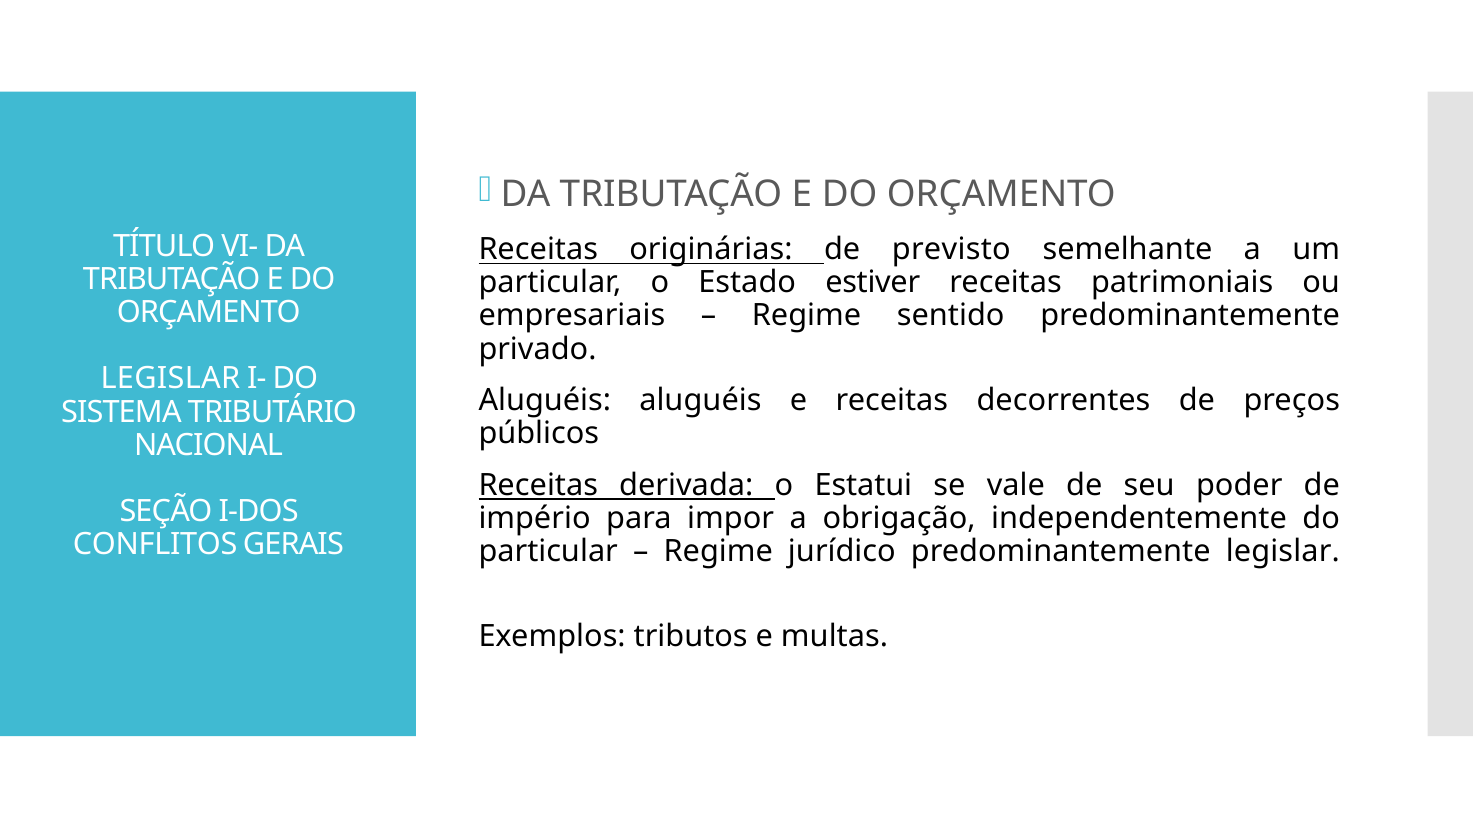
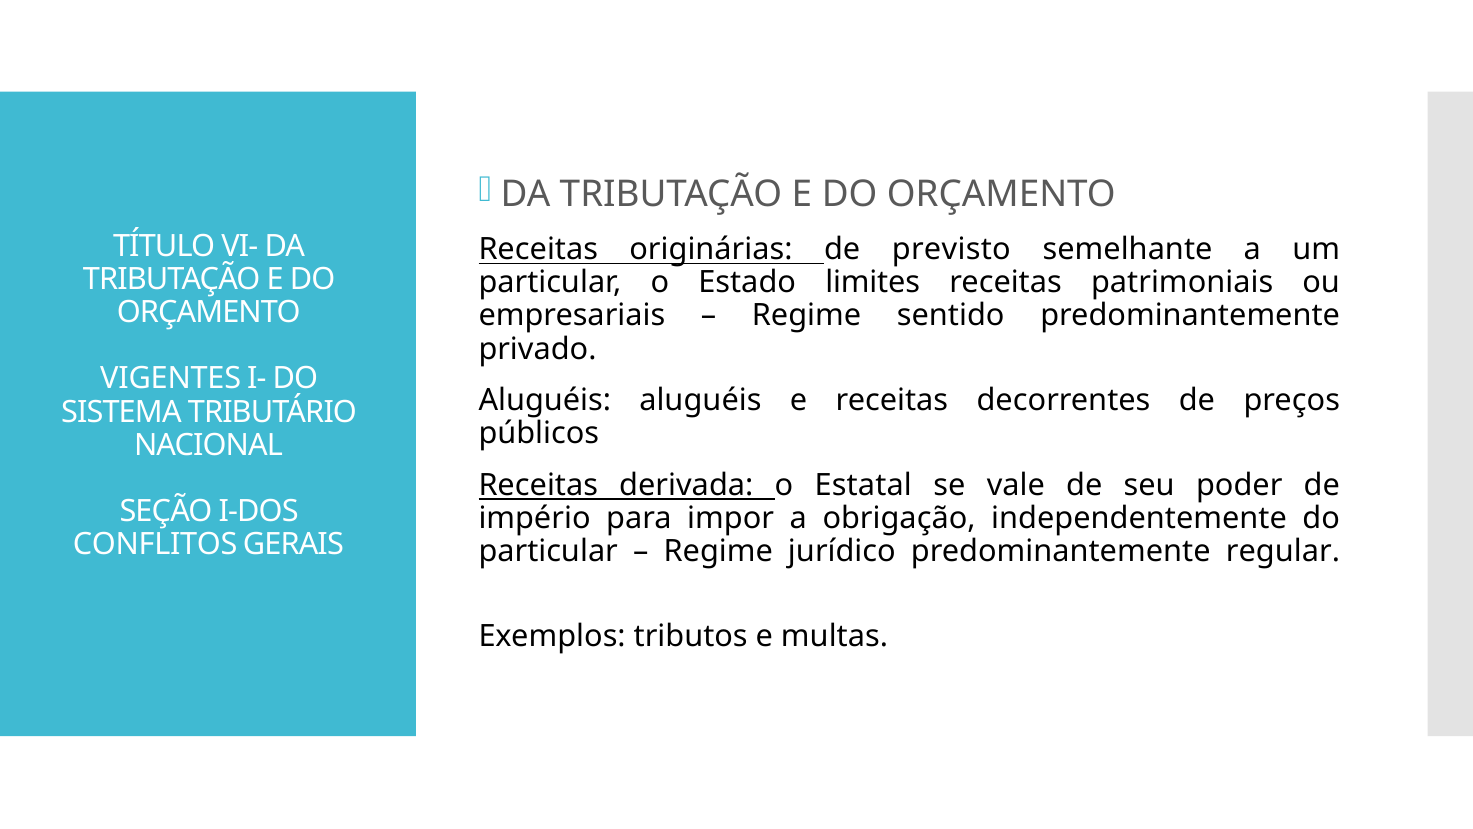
estiver: estiver -> limites (873, 282)
LEGISLAR: LEGISLAR -> VIGENTES (171, 379)
Estatui: Estatui -> Estatal (863, 485)
predominantemente legislar: legislar -> regular (1283, 551)
